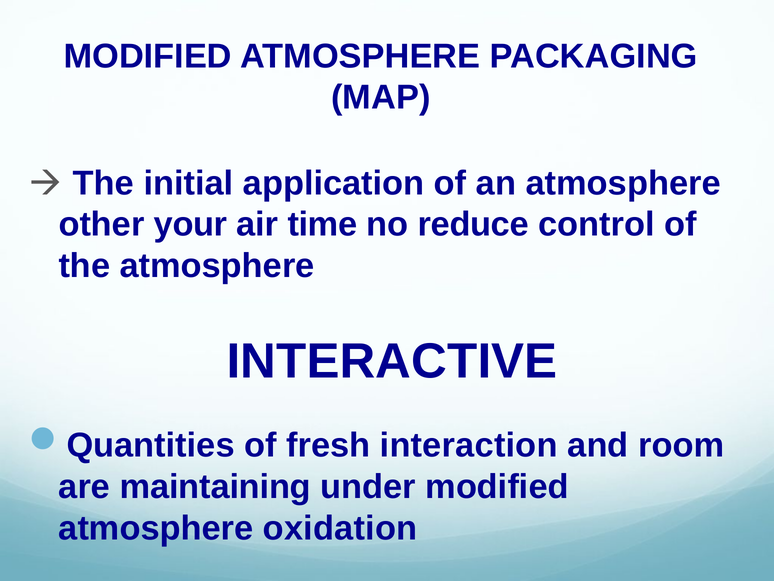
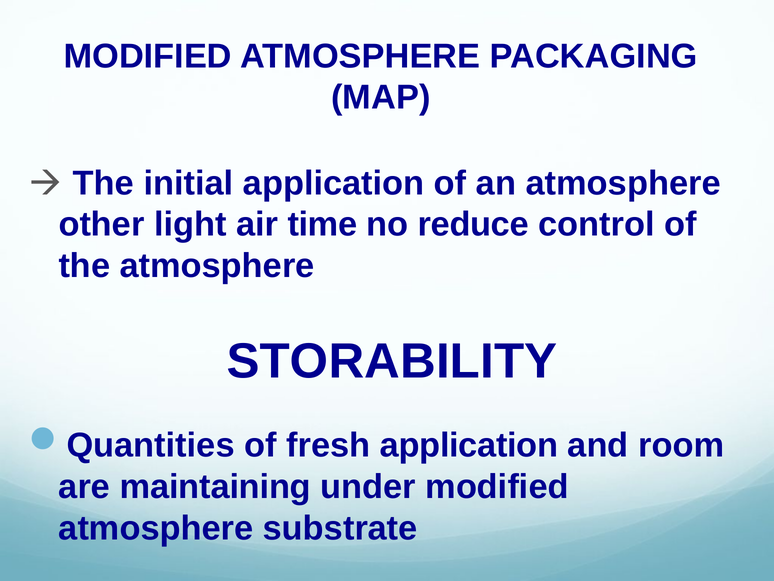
your: your -> light (190, 224)
INTERACTIVE: INTERACTIVE -> STORABILITY (392, 361)
fresh interaction: interaction -> application (469, 445)
oxidation: oxidation -> substrate (340, 528)
